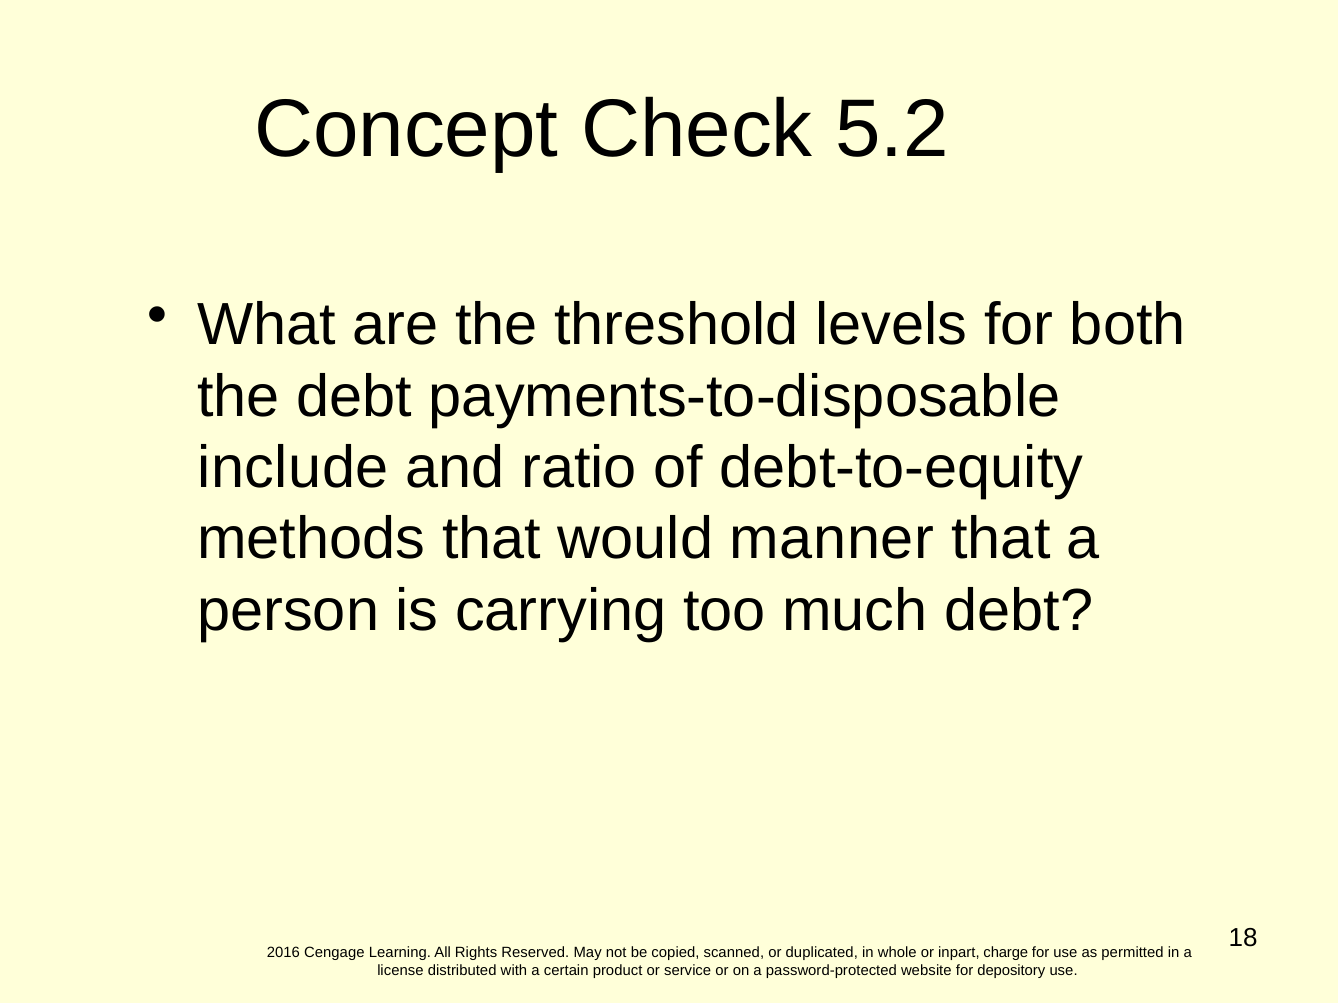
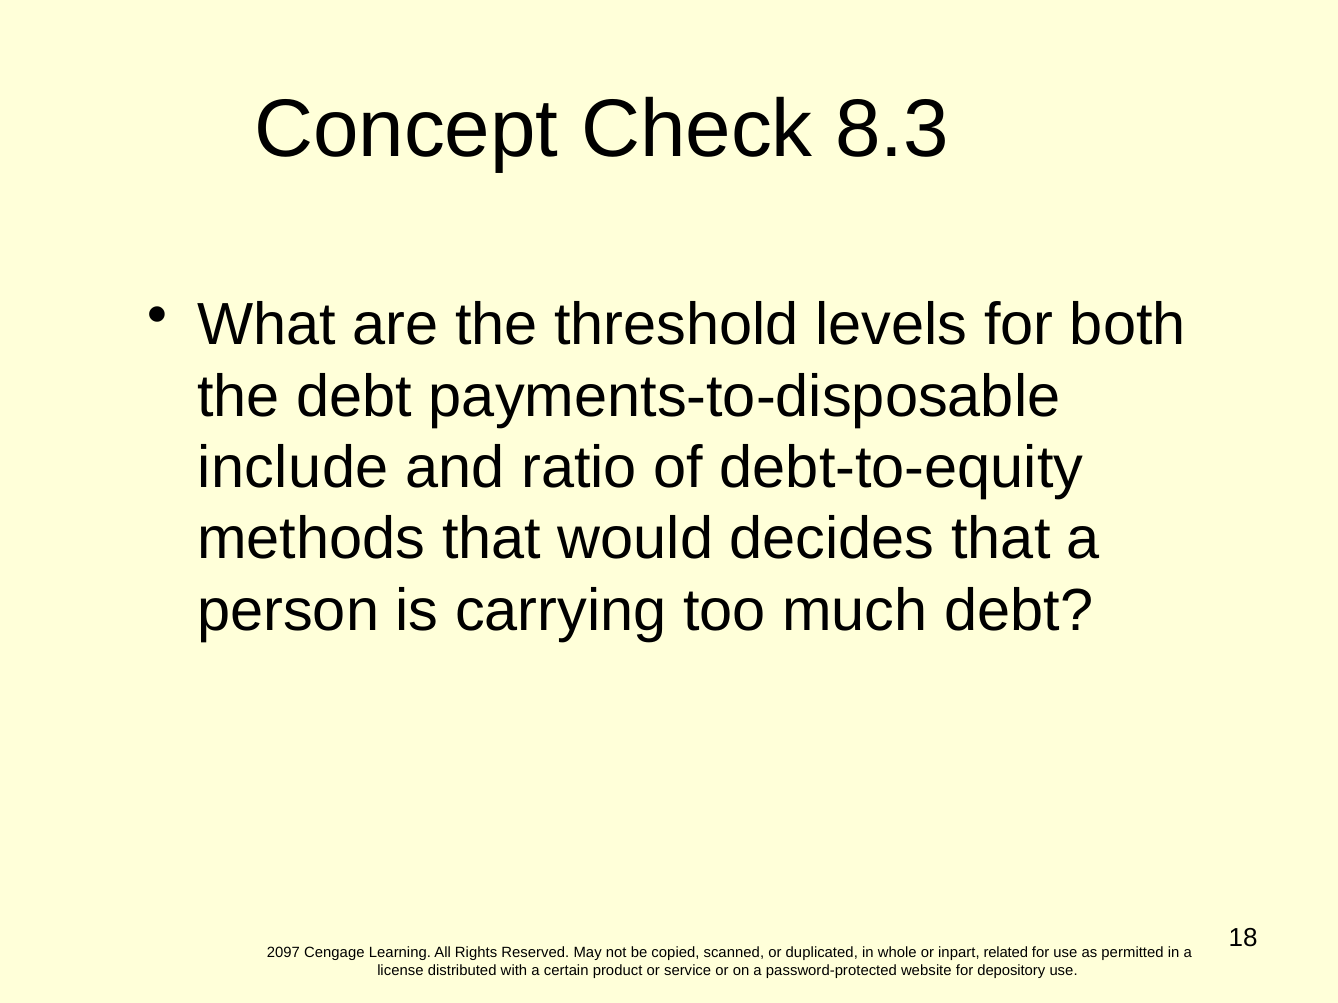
5.2: 5.2 -> 8.3 (892, 130)
manner: manner -> decides (832, 539)
2016: 2016 -> 2097 (283, 953)
charge: charge -> related (1006, 953)
